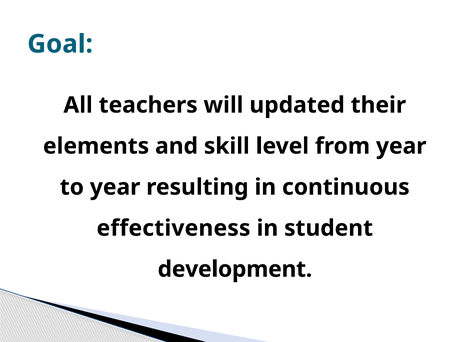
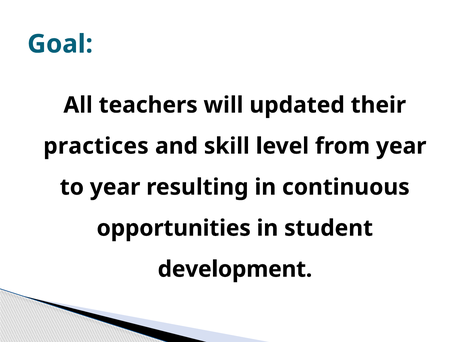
elements: elements -> practices (96, 146)
effectiveness: effectiveness -> opportunities (174, 228)
